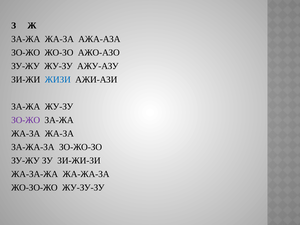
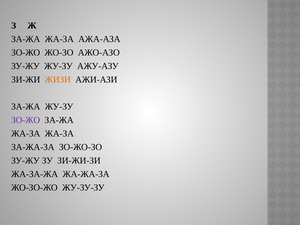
ЖИЗИ colour: blue -> orange (58, 80)
